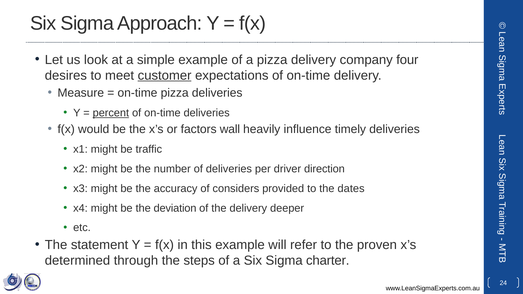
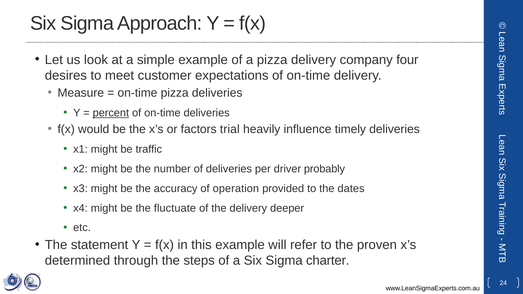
customer underline: present -> none (165, 75)
wall: wall -> trial (230, 129)
direction: direction -> probably (324, 169)
considers: considers -> operation (236, 189)
deviation: deviation -> fluctuate (175, 208)
